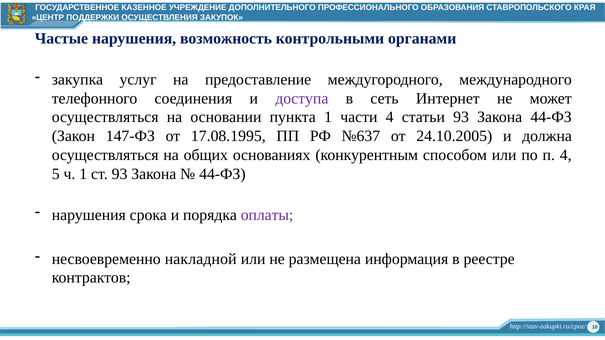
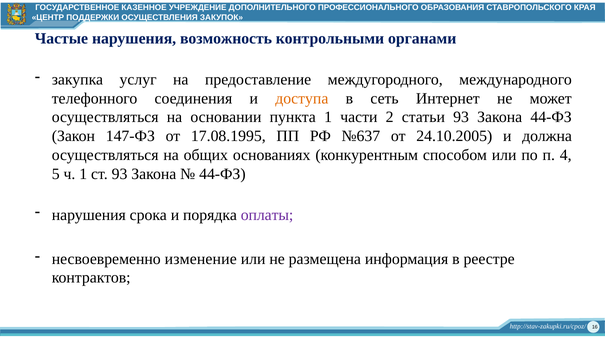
доступа colour: purple -> orange (302, 98)
части 4: 4 -> 2 (390, 117)
накладной: накладной -> изменение (201, 259)
